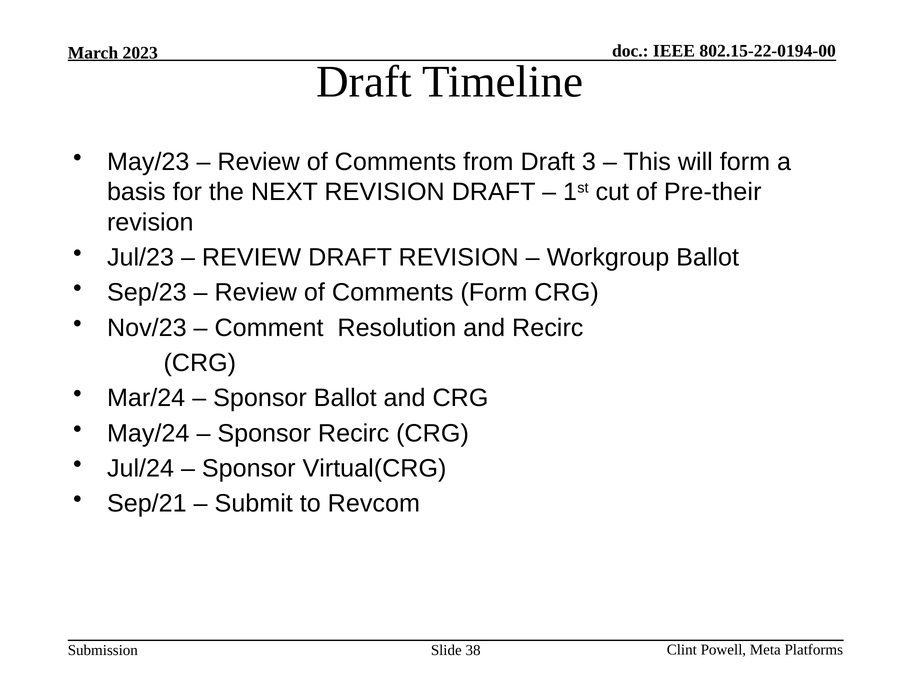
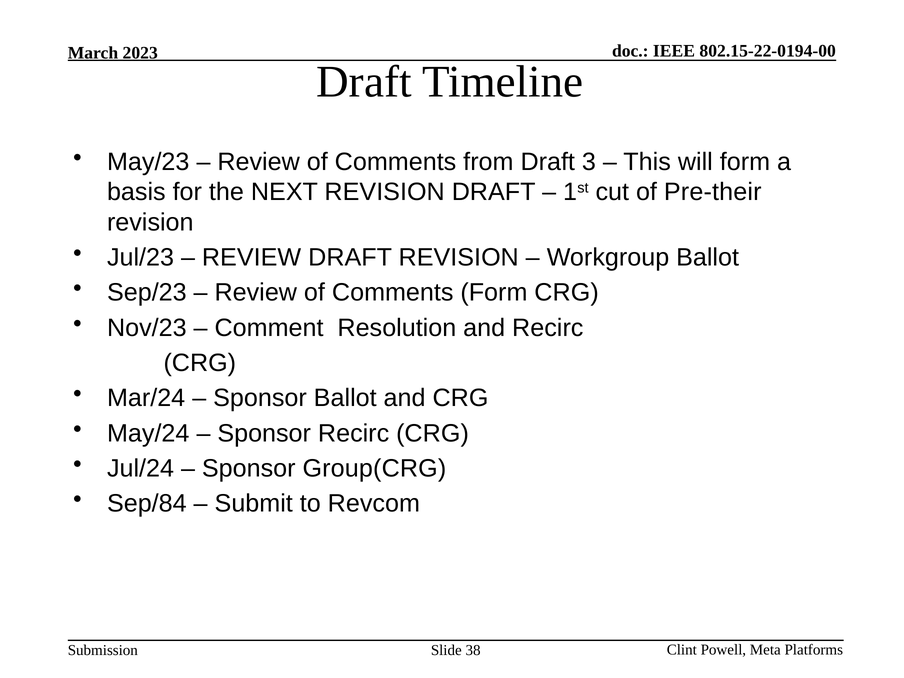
Virtual(CRG: Virtual(CRG -> Group(CRG (374, 468)
Sep/21: Sep/21 -> Sep/84 (147, 504)
